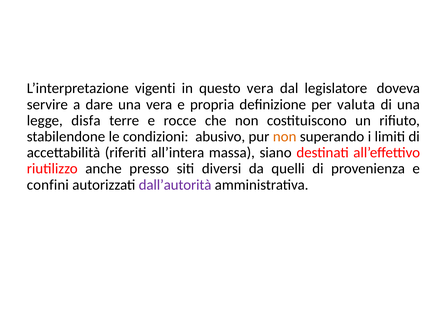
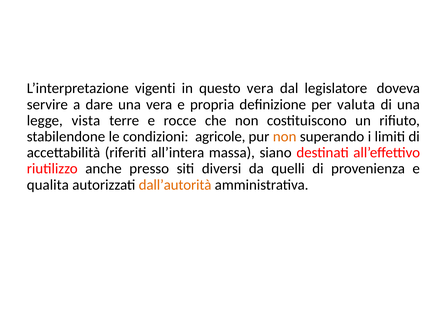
disfa: disfa -> vista (86, 121)
abusivo: abusivo -> agricole (220, 137)
confini: confini -> qualita (48, 185)
dall’autorità colour: purple -> orange (175, 185)
